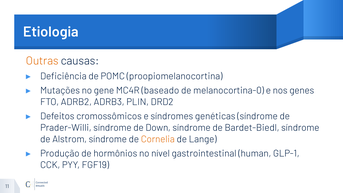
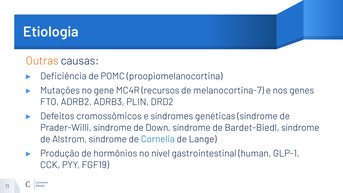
baseado: baseado -> recursos (160, 91)
melanocortina-0: melanocortina-0 -> melanocortina-7 (229, 91)
Cornelia colour: orange -> blue (158, 139)
